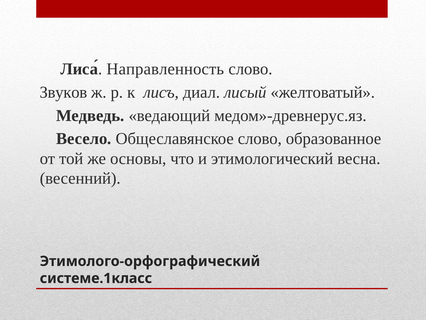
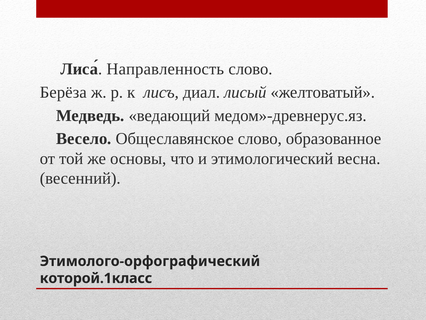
Звуков: Звуков -> Берёза (63, 92)
системе.1класс: системе.1класс -> которой.1класс (96, 278)
